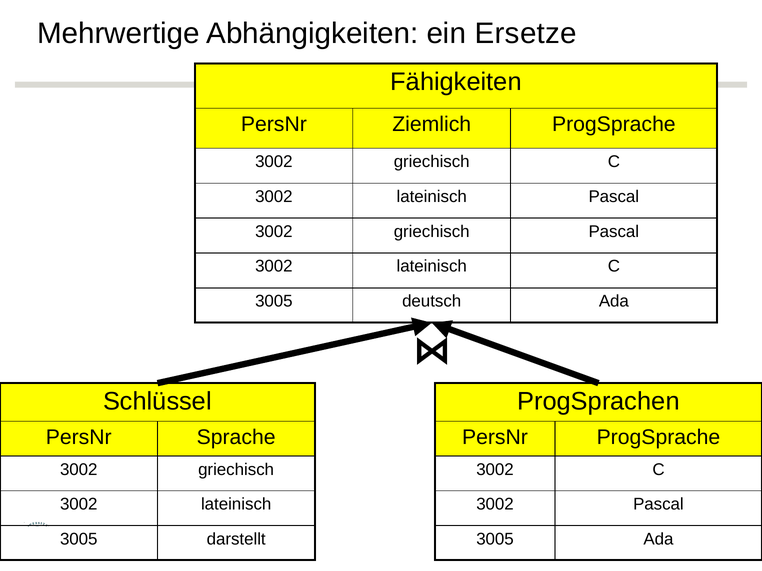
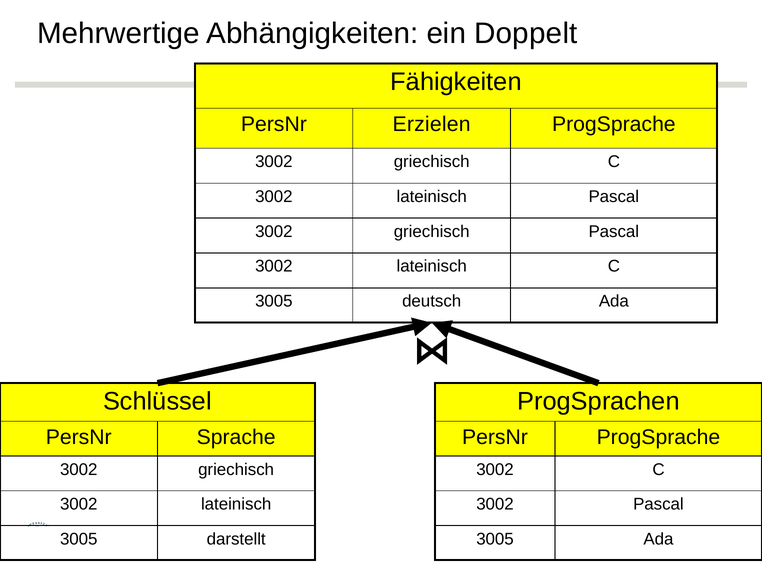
Ersetze: Ersetze -> Doppelt (526, 33)
Ziemlich: Ziemlich -> Erzielen (432, 124)
